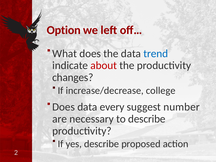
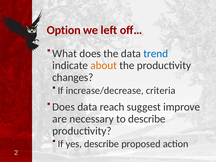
about colour: red -> orange (104, 66)
college: college -> criteria (161, 90)
every: every -> reach (112, 107)
number: number -> improve (182, 107)
